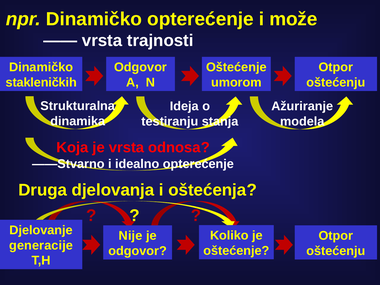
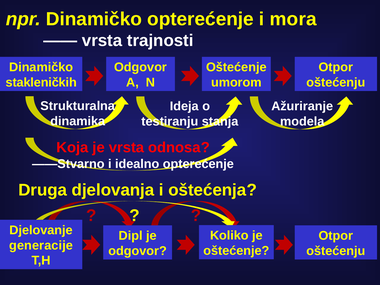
može: može -> mora (293, 19)
Nije: Nije -> Dipl (131, 236)
